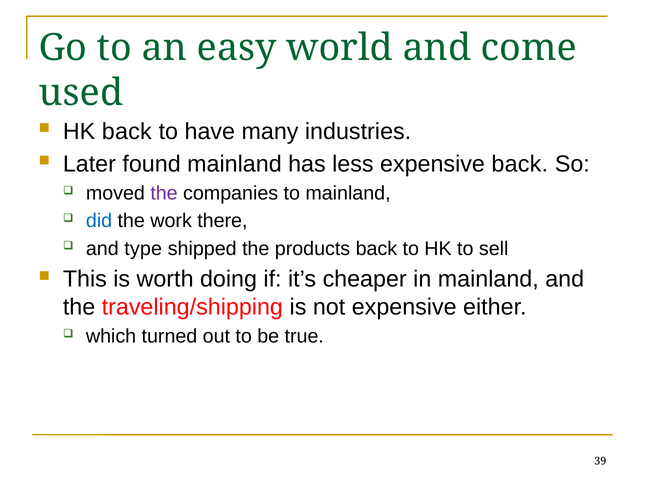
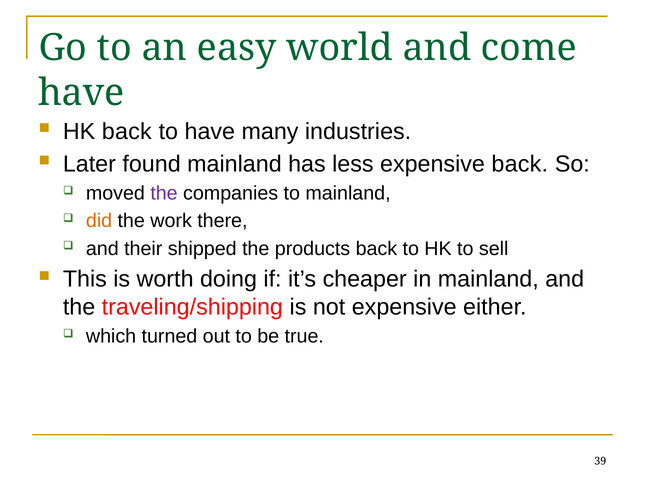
used: used -> have (81, 93)
did colour: blue -> orange (99, 221)
type: type -> their (143, 249)
